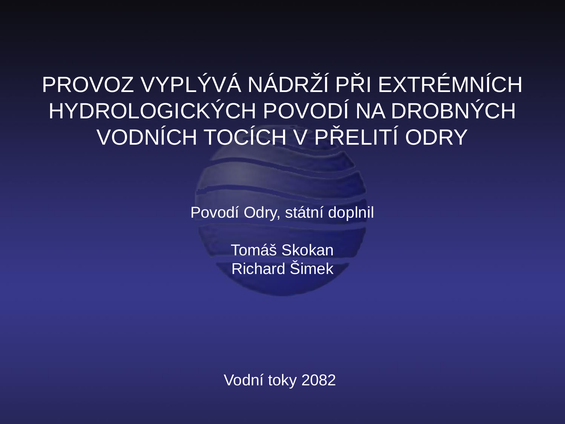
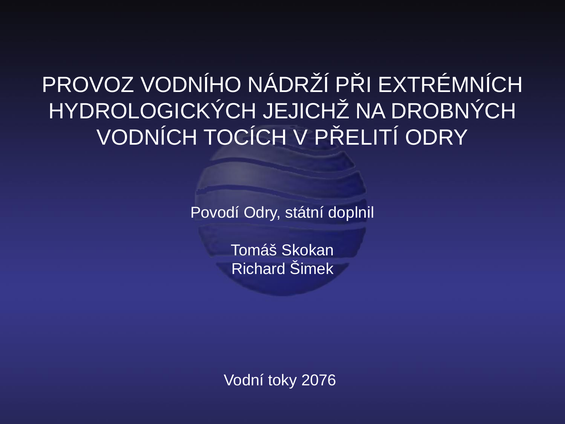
VYPLÝVÁ: VYPLÝVÁ -> VODNÍHO (191, 85)
HYDROLOGICKÝCH POVODÍ: POVODÍ -> JEJICHŽ (306, 111)
2082: 2082 -> 2076 (319, 380)
